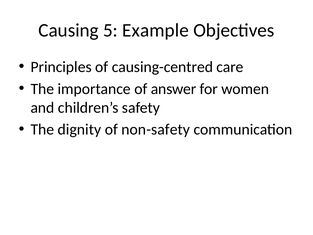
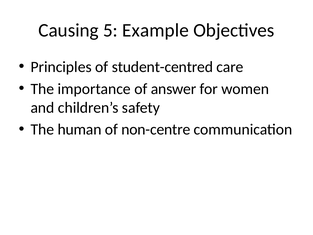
causing-centred: causing-centred -> student-centred (162, 67)
dignity: dignity -> human (80, 129)
non-safety: non-safety -> non-centre (156, 129)
